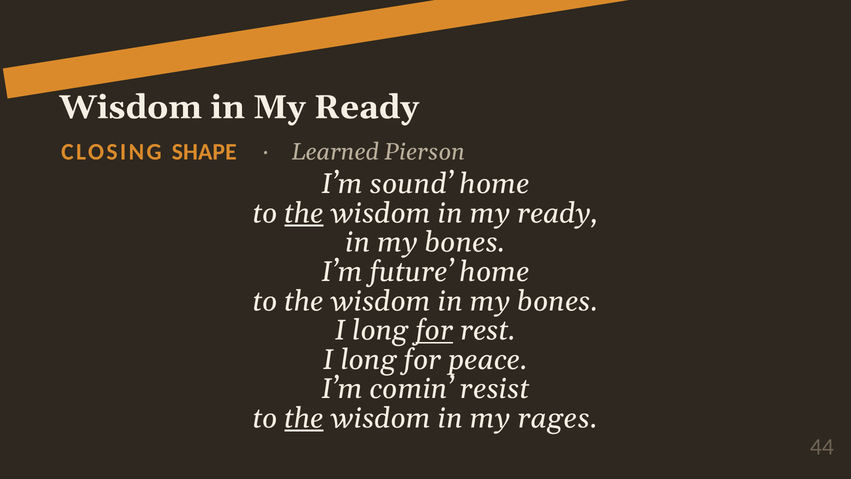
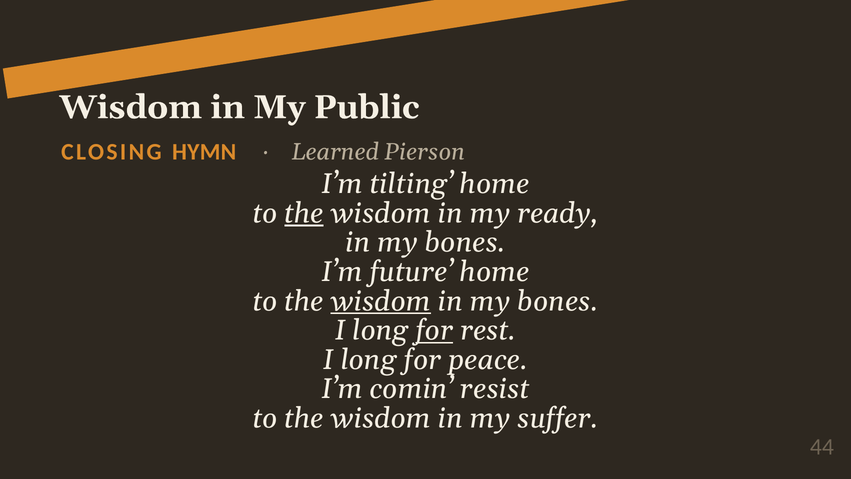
Ready: Ready -> Public (367, 107)
SHAPE: SHAPE -> HYMN (204, 152)
sound: sound -> tilting (411, 184)
wisdom underline: none -> present (381, 301)
the underline: present -> none (304, 418)
rages: rages -> suffer (558, 418)
